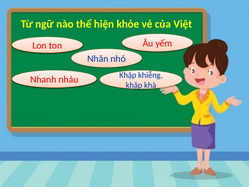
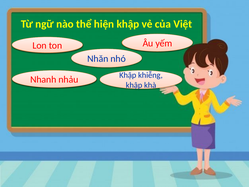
hiện khỏe: khỏe -> khập (128, 24)
